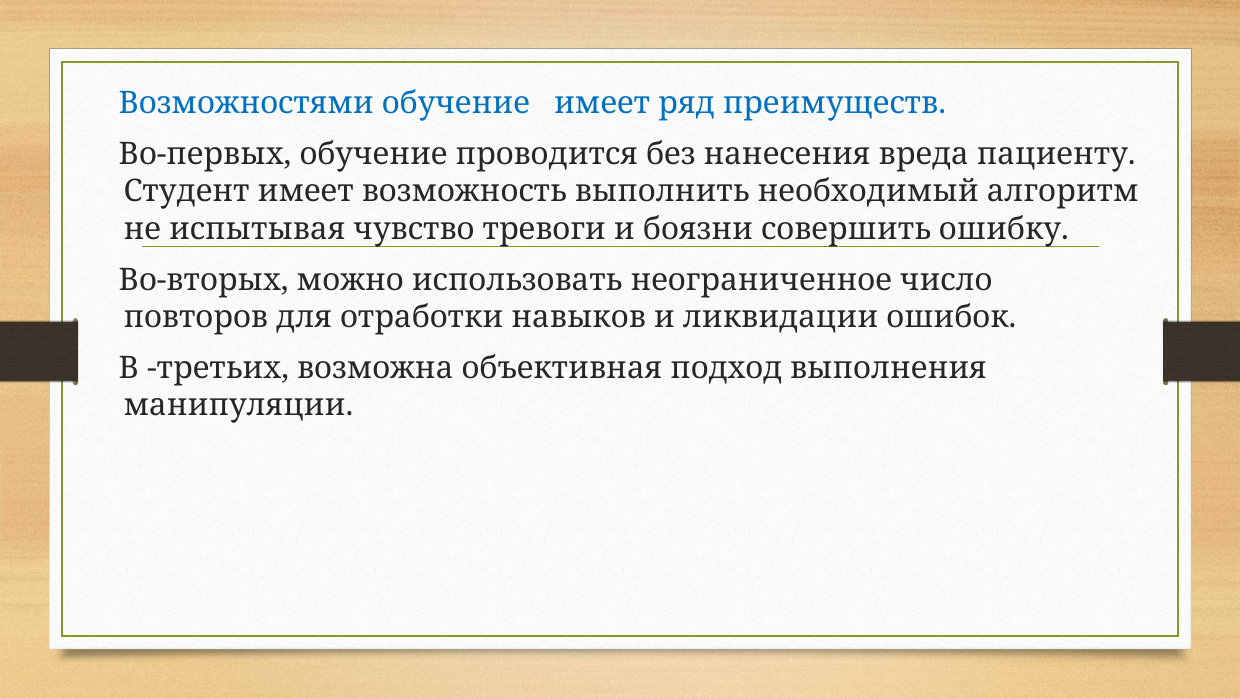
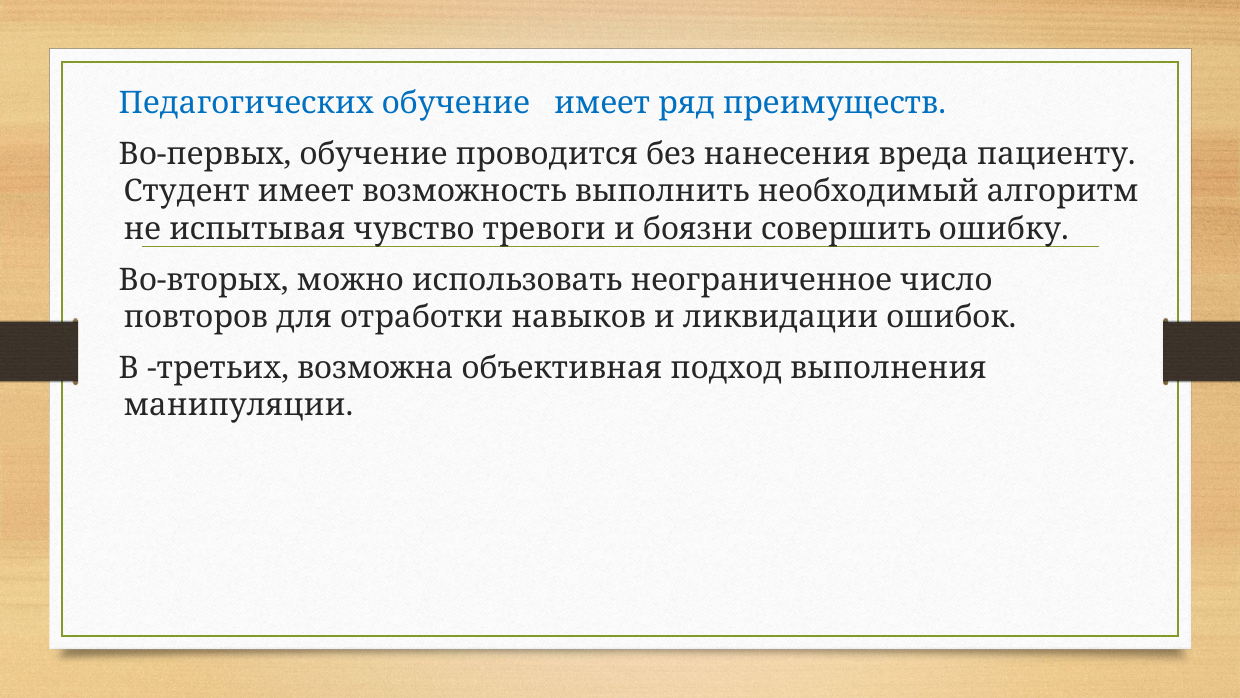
Возможностями: Возможностями -> Педагогических (246, 103)
